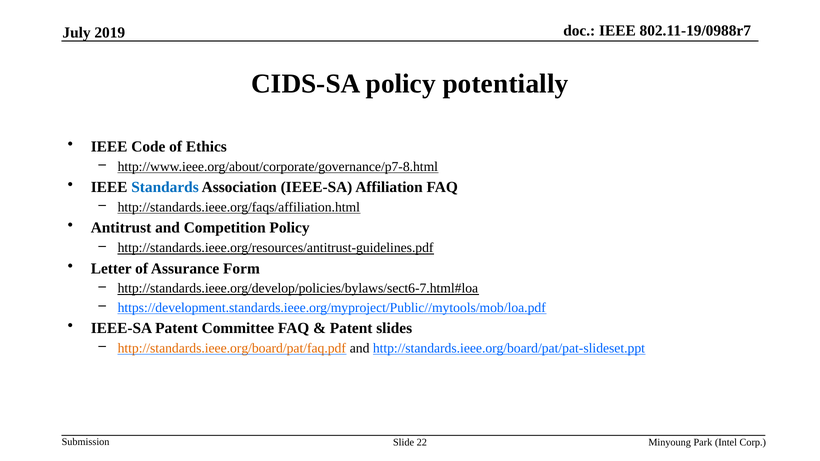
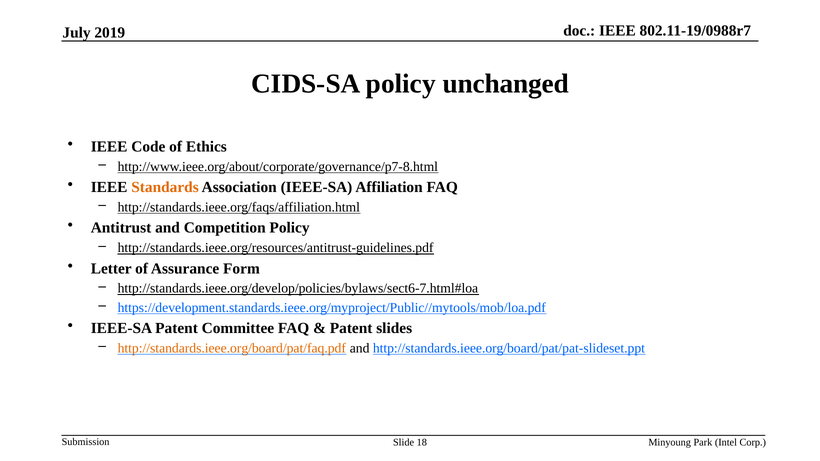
potentially: potentially -> unchanged (506, 84)
Standards colour: blue -> orange (165, 187)
22: 22 -> 18 (422, 442)
